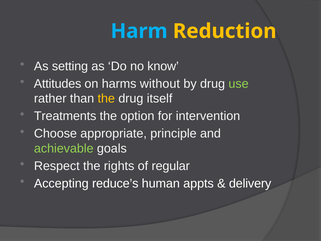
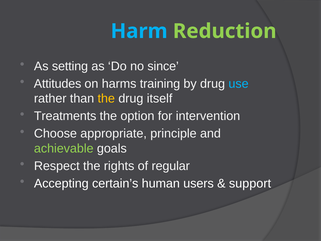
Reduction colour: yellow -> light green (225, 31)
know: know -> since (163, 66)
without: without -> training (160, 84)
use colour: light green -> light blue (239, 84)
reduce’s: reduce’s -> certain’s (115, 183)
appts: appts -> users (199, 183)
delivery: delivery -> support (250, 183)
